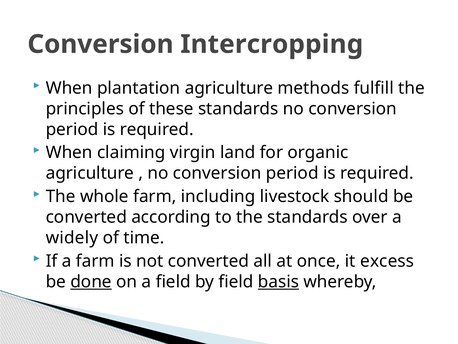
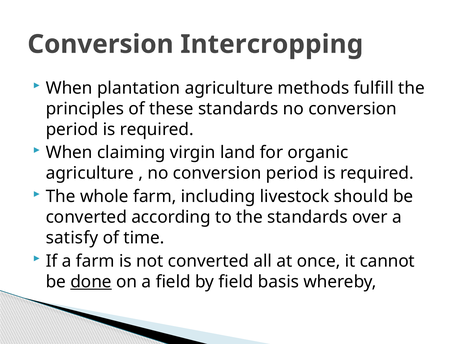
widely: widely -> satisfy (72, 237)
excess: excess -> cannot (387, 261)
basis underline: present -> none (278, 281)
